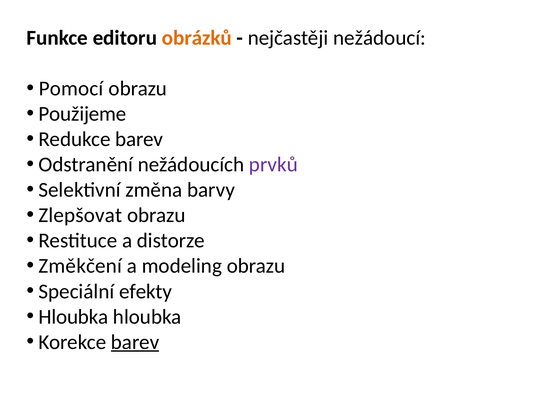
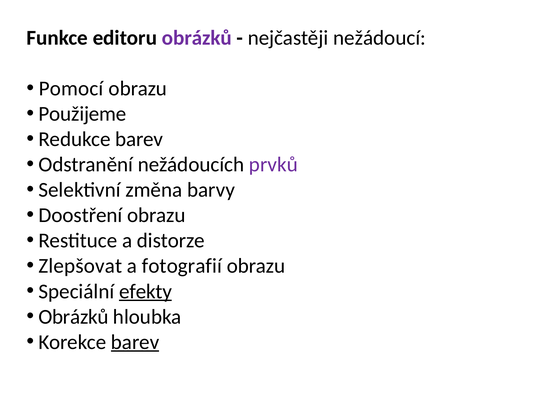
obrázků colour: orange -> purple (197, 38)
Zlepšovat: Zlepšovat -> Doostření (80, 215)
Změkčení: Změkčení -> Zlepšovat (80, 266)
modeling: modeling -> fotografií (182, 266)
efekty underline: none -> present (146, 292)
Hloubka: Hloubka -> Obrázků (73, 317)
